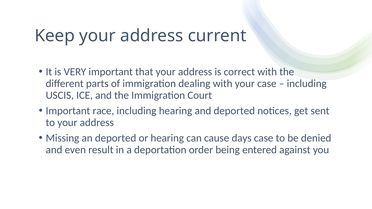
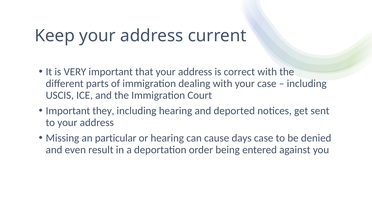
race: race -> they (103, 111)
an deported: deported -> particular (116, 138)
